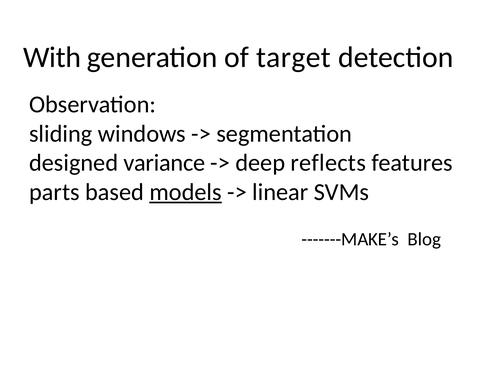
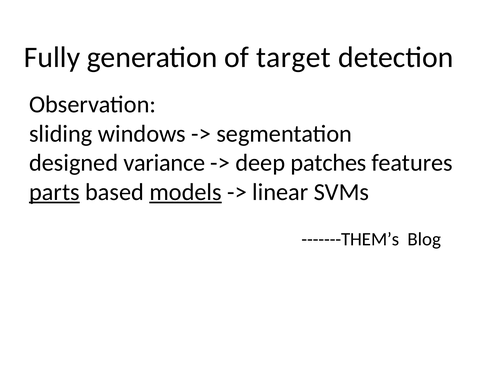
With: With -> Fully (52, 58)
reflects: reflects -> patches (328, 163)
parts underline: none -> present (54, 192)
-------MAKE’s: -------MAKE’s -> -------THEM’s (350, 239)
